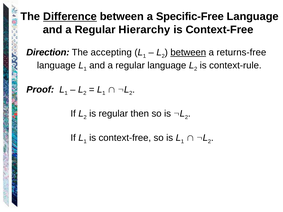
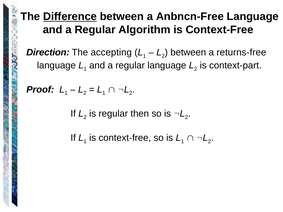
Specific-Free: Specific-Free -> Anbncn-Free (190, 17)
Hierarchy: Hierarchy -> Algorithm (144, 30)
between underline: present -> none (188, 53)
context-rule: context-rule -> context-part (235, 65)
